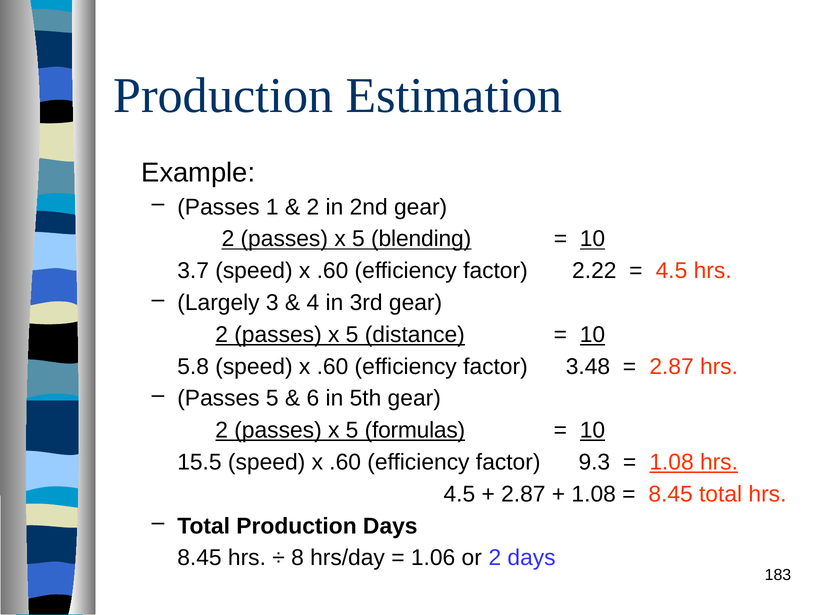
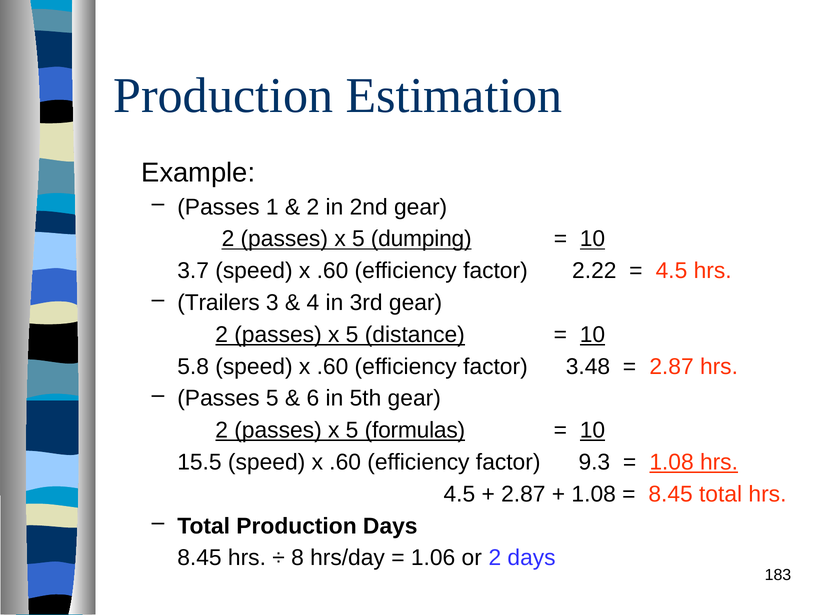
blending: blending -> dumping (421, 239)
Largely: Largely -> Trailers (219, 303)
